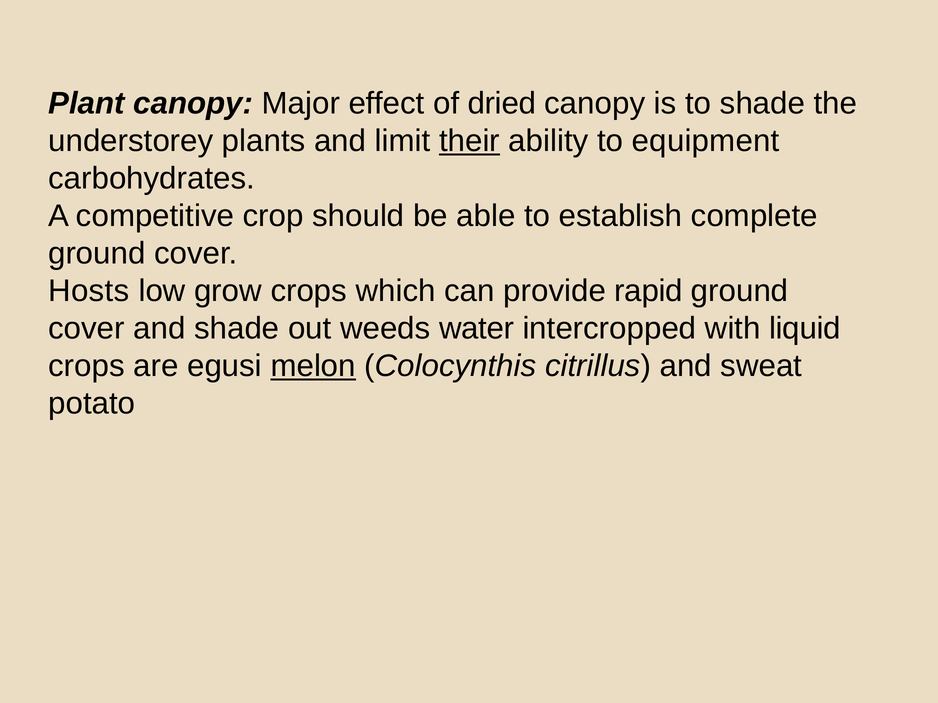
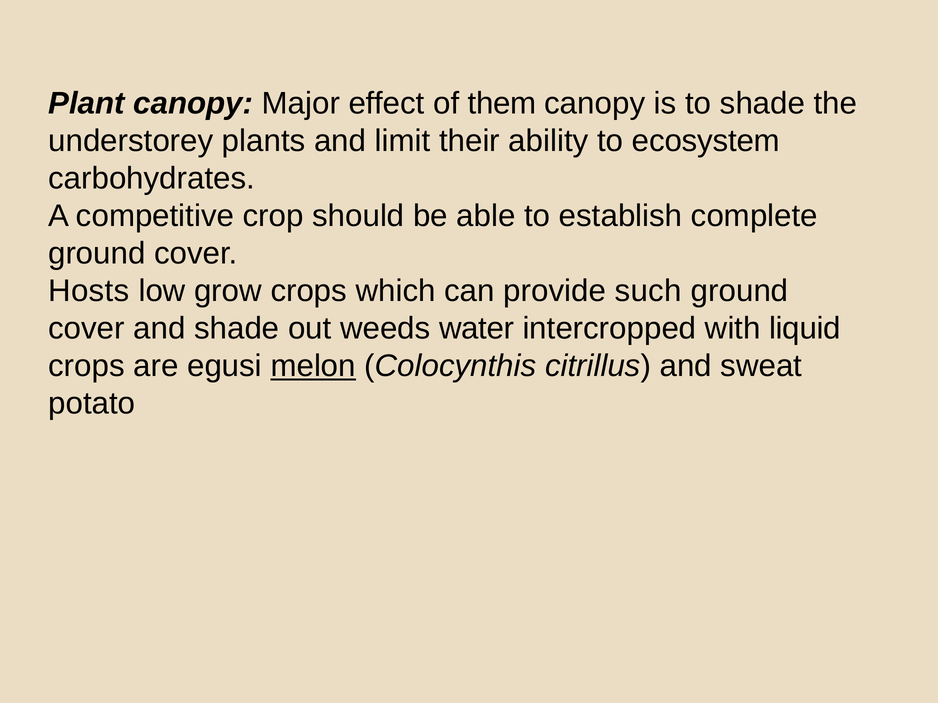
dried: dried -> them (502, 104)
their underline: present -> none (470, 141)
equipment: equipment -> ecosystem (706, 141)
rapid: rapid -> such (648, 291)
